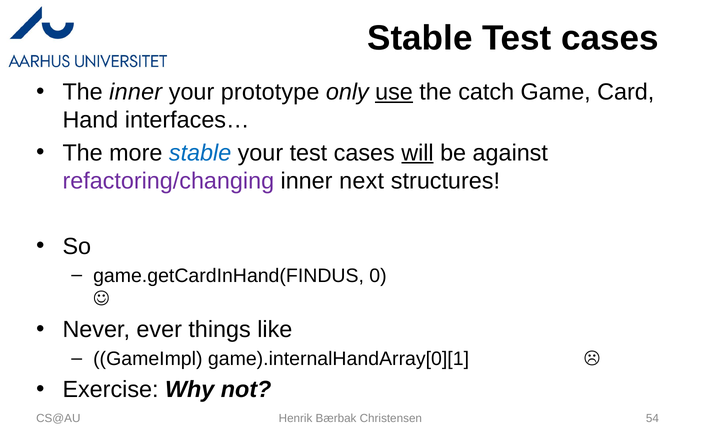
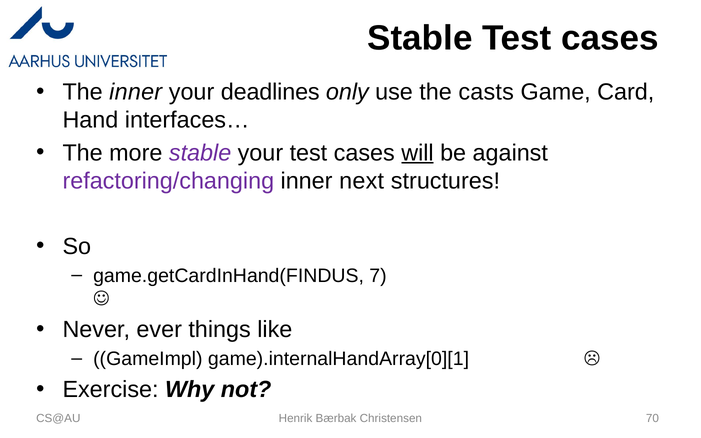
prototype: prototype -> deadlines (270, 92)
use underline: present -> none (394, 92)
catch: catch -> casts (486, 92)
stable colour: blue -> purple (200, 153)
0: 0 -> 7 (378, 276)
54: 54 -> 70 (652, 419)
